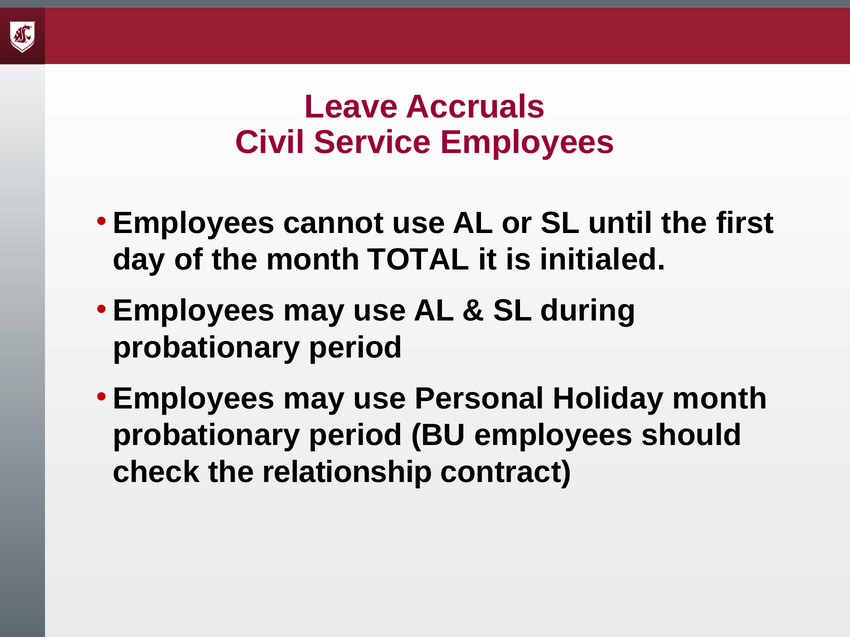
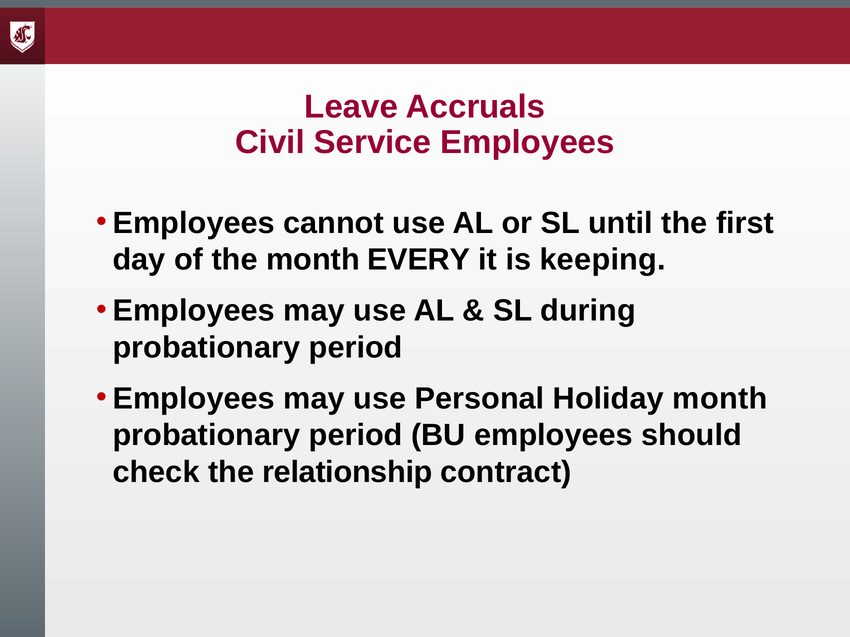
TOTAL: TOTAL -> EVERY (419, 260)
initialed: initialed -> keeping (603, 260)
